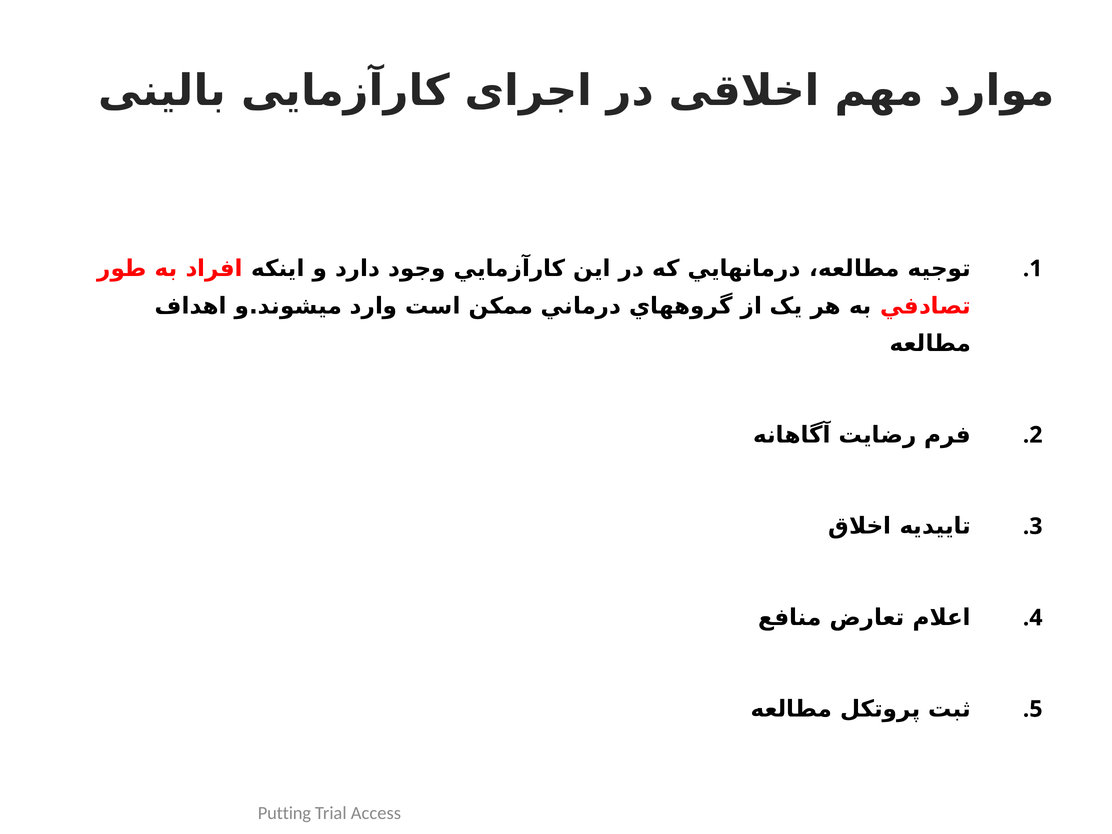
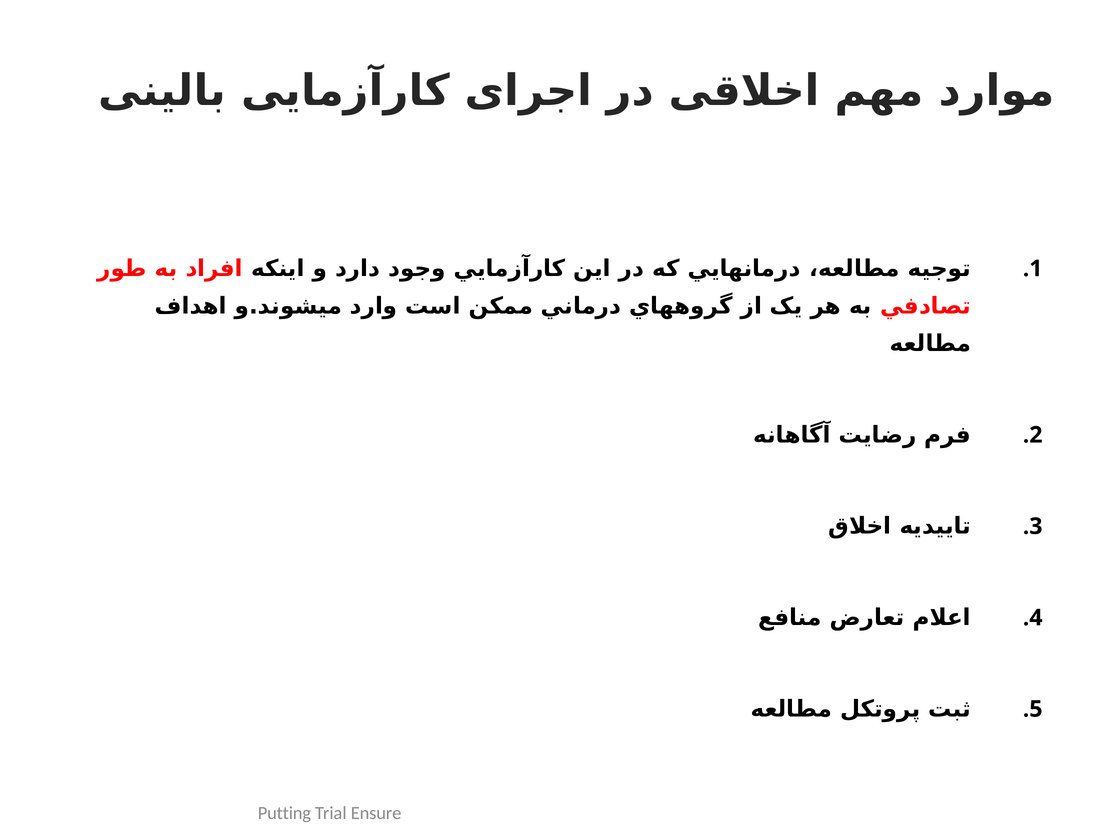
Access: Access -> Ensure (376, 813)
